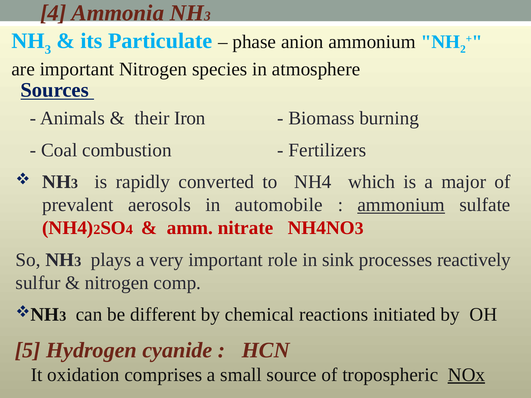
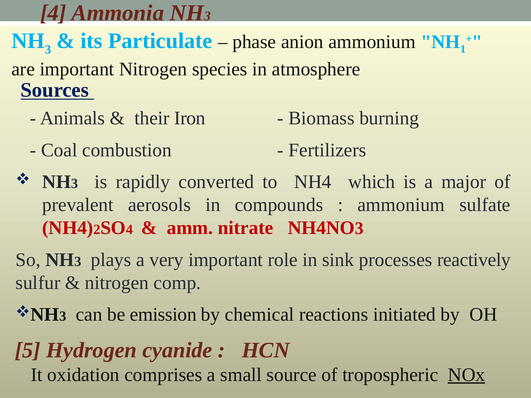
2: 2 -> 1 (463, 49)
automobile: automobile -> compounds (279, 205)
ammonium underline: present -> none (401, 205)
different: different -> emission (163, 315)
